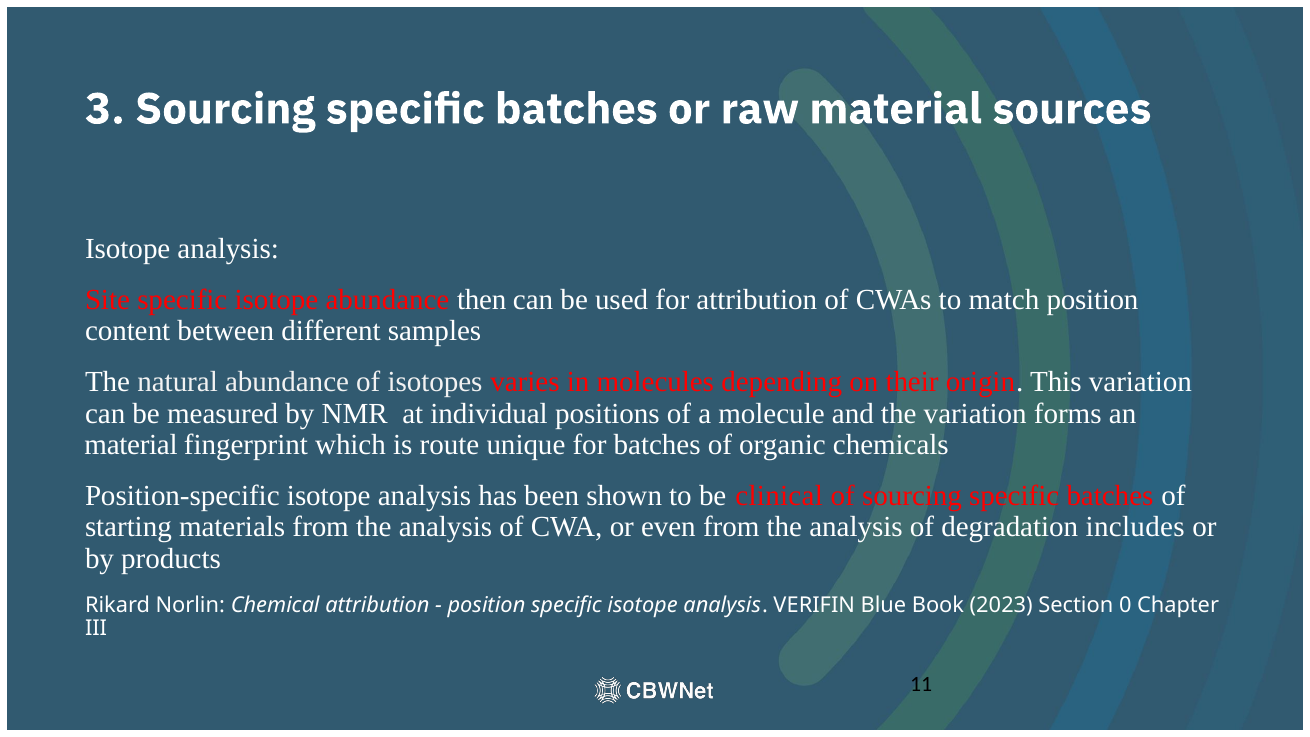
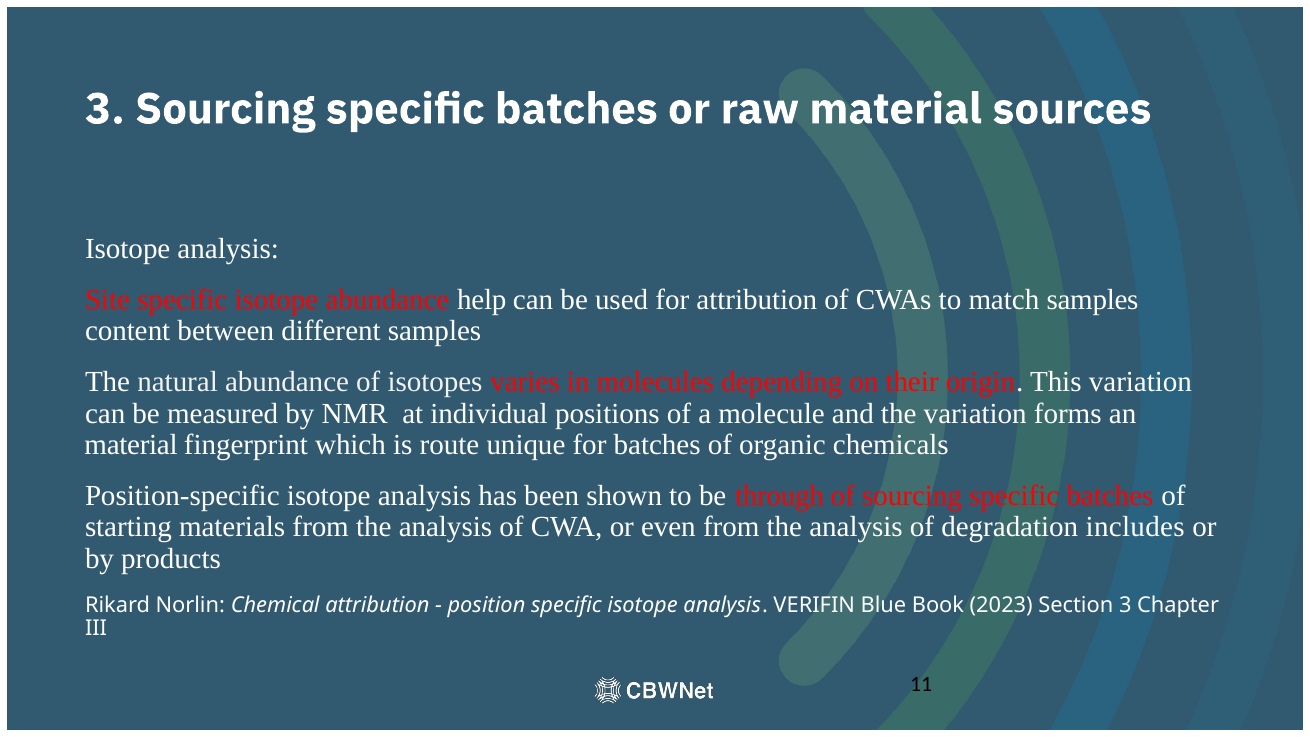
then: then -> help (482, 300)
match position: position -> samples (1093, 300)
clinical: clinical -> through (779, 496)
Section 0: 0 -> 3 (1125, 605)
